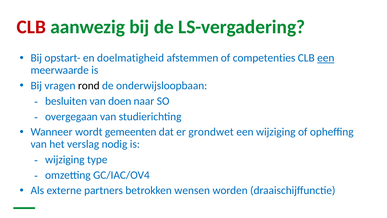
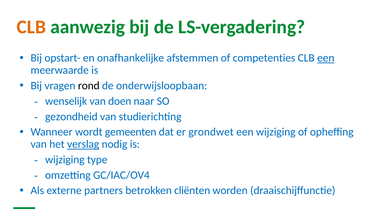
CLB colour: red -> orange (31, 27)
doelmatigheid: doelmatigheid -> onafhankelijke (131, 58)
besluiten: besluiten -> wenselijk (66, 101)
overgegaan: overgegaan -> gezondheid (71, 116)
verslag underline: none -> present (83, 144)
wensen: wensen -> cliënten (192, 190)
